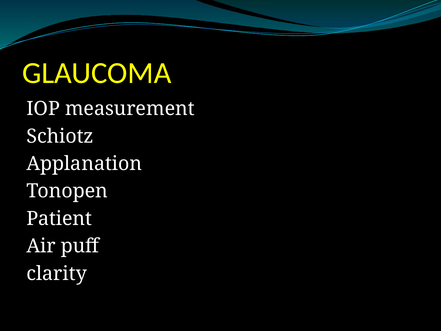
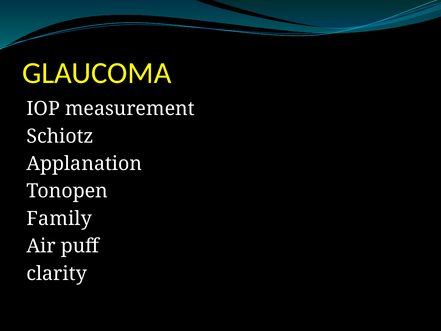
Patient: Patient -> Family (59, 218)
